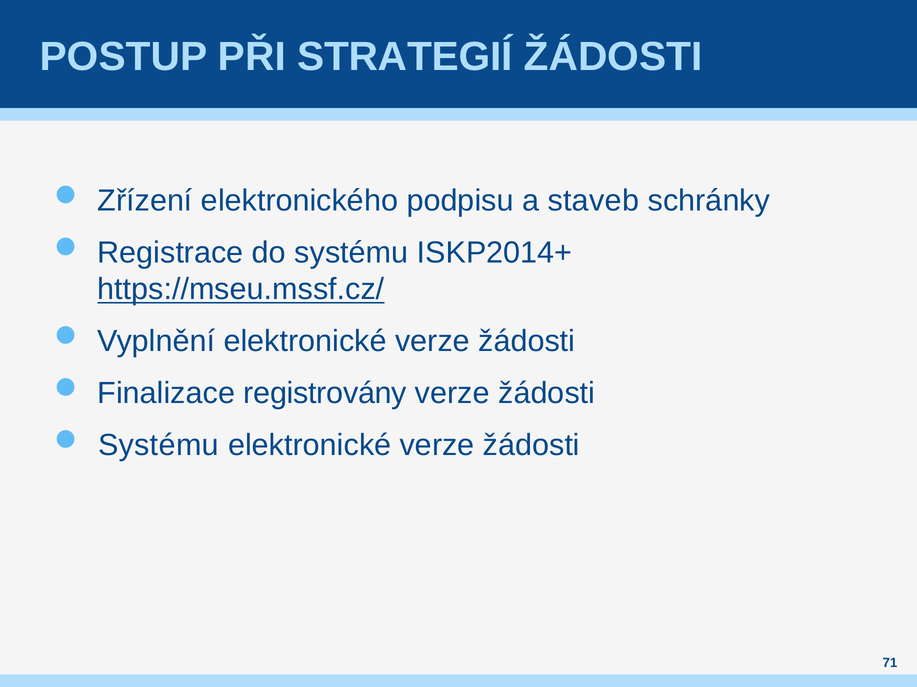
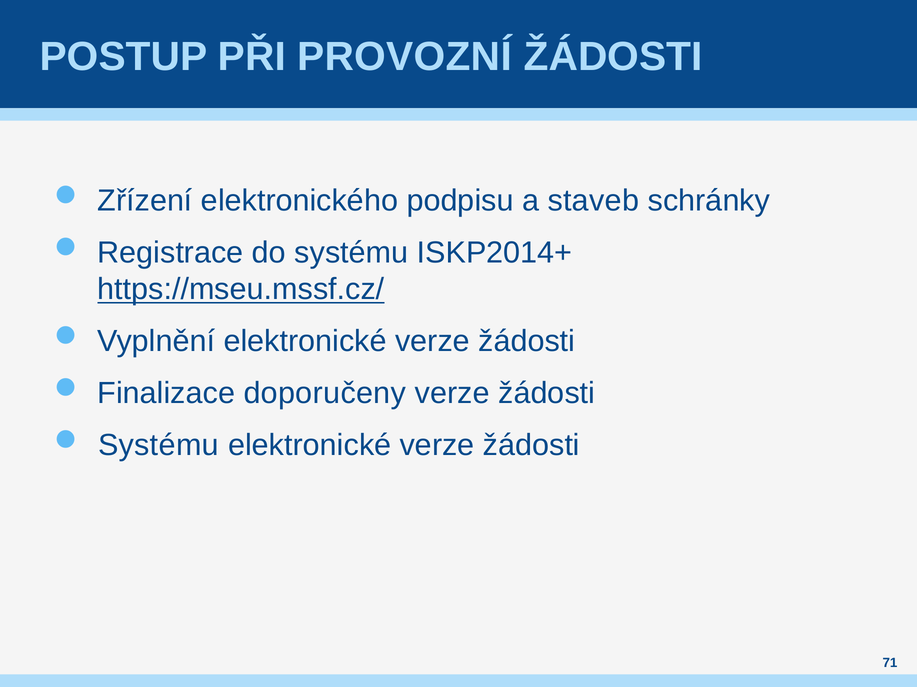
STRATEGIÍ: STRATEGIÍ -> PROVOZNÍ (405, 57)
registrovány: registrovány -> doporučeny (325, 394)
